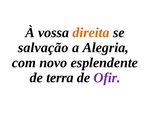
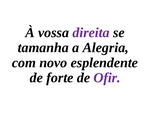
direita colour: orange -> purple (91, 33)
salvação: salvação -> tamanha (43, 48)
terra: terra -> forte (60, 78)
